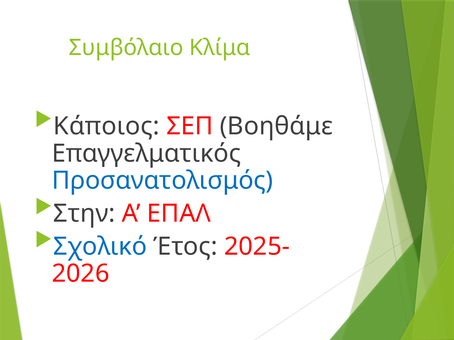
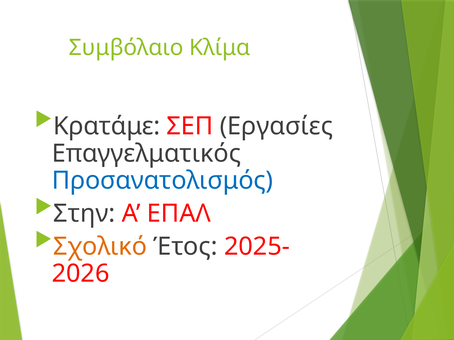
Κάποιος: Κάποιος -> Κρατάμε (107, 126)
Βοηθάμε: Βοηθάμε -> Εργασίες (276, 126)
Σχολικό colour: blue -> orange (100, 247)
